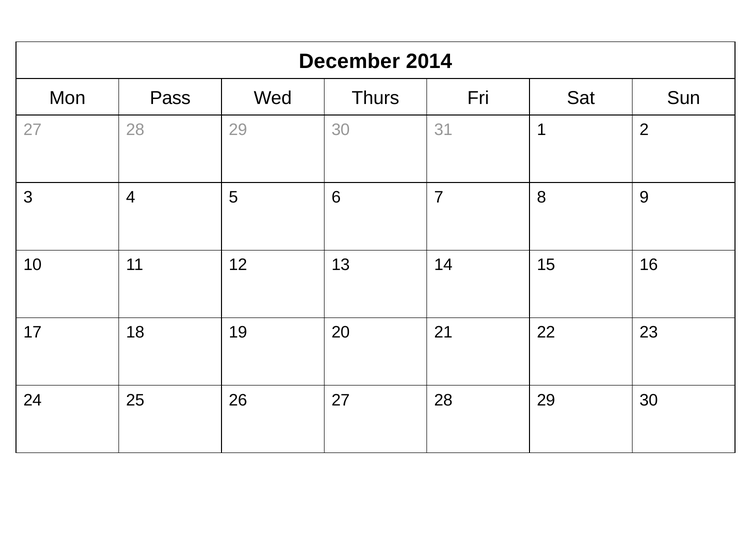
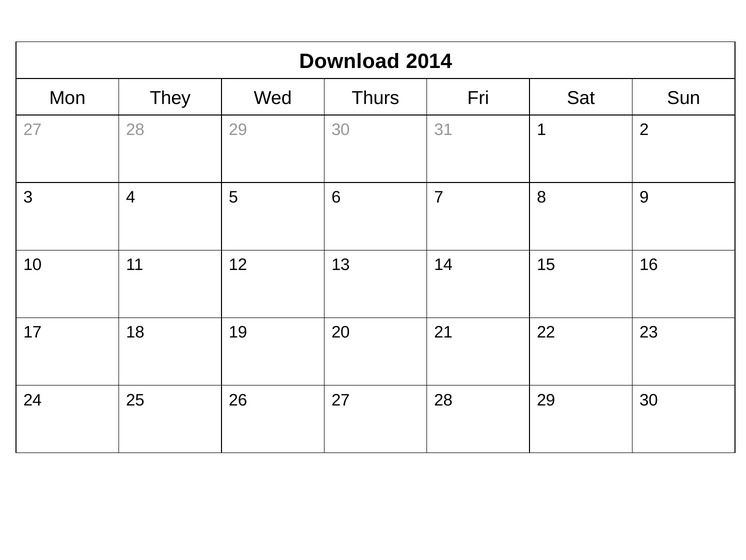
December: December -> Download (349, 61)
Pass: Pass -> They (170, 98)
